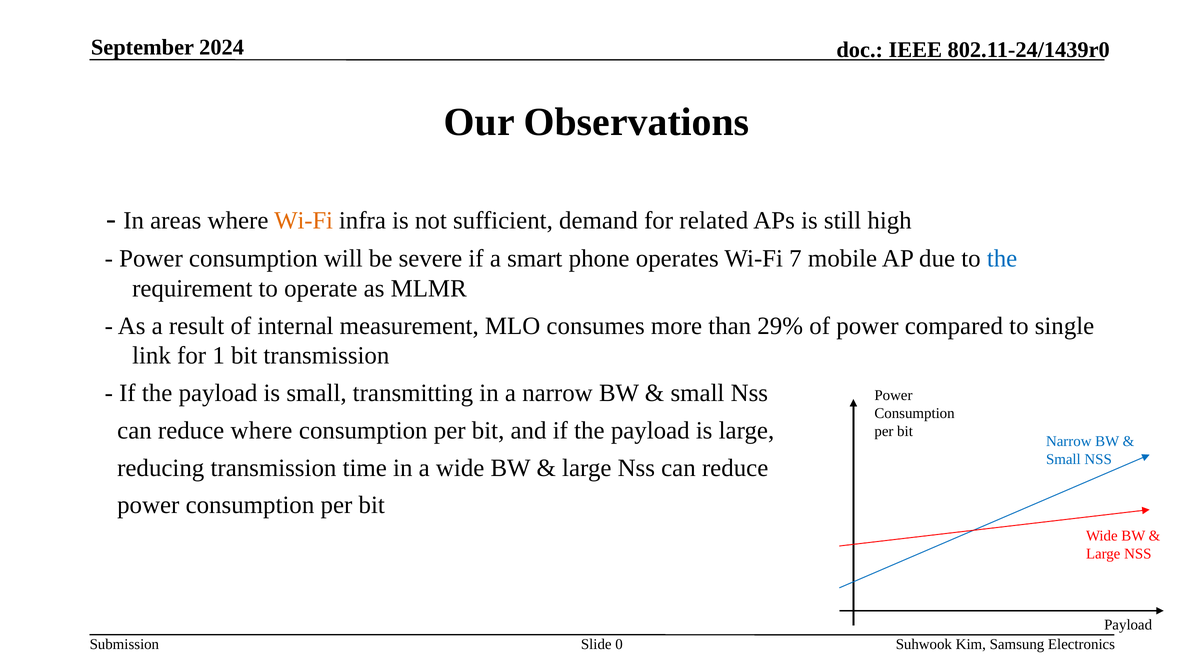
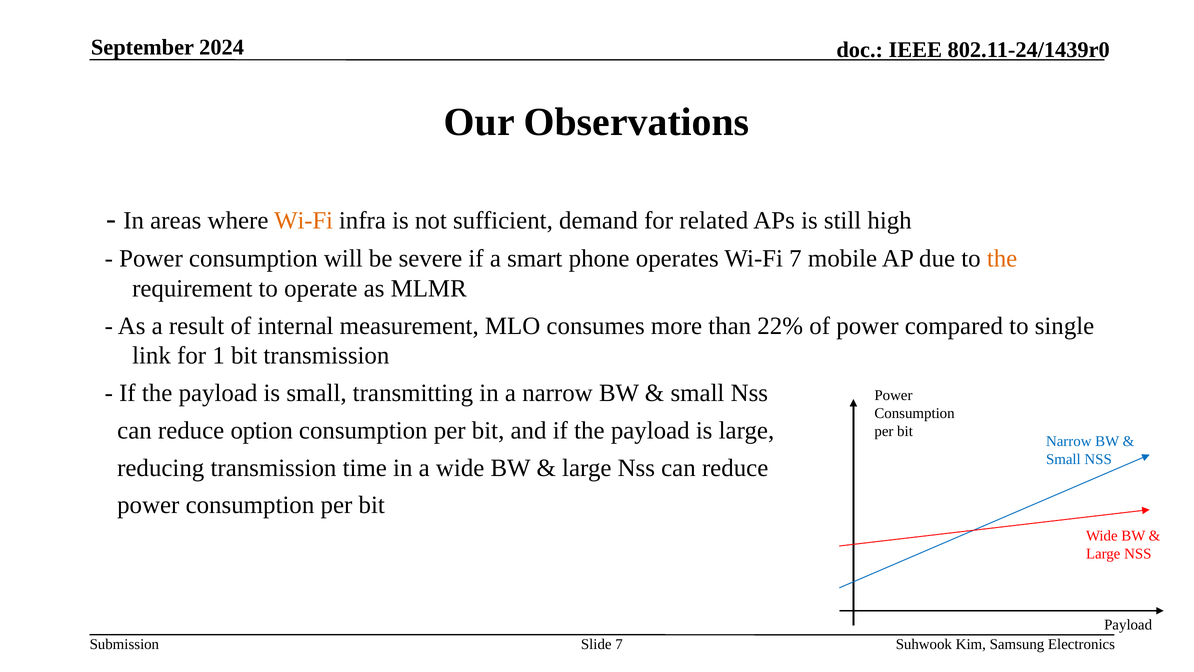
the colour: blue -> orange (1002, 258)
29%: 29% -> 22% (780, 326)
reduce where: where -> option (262, 430)
Slide 0: 0 -> 7 (619, 644)
